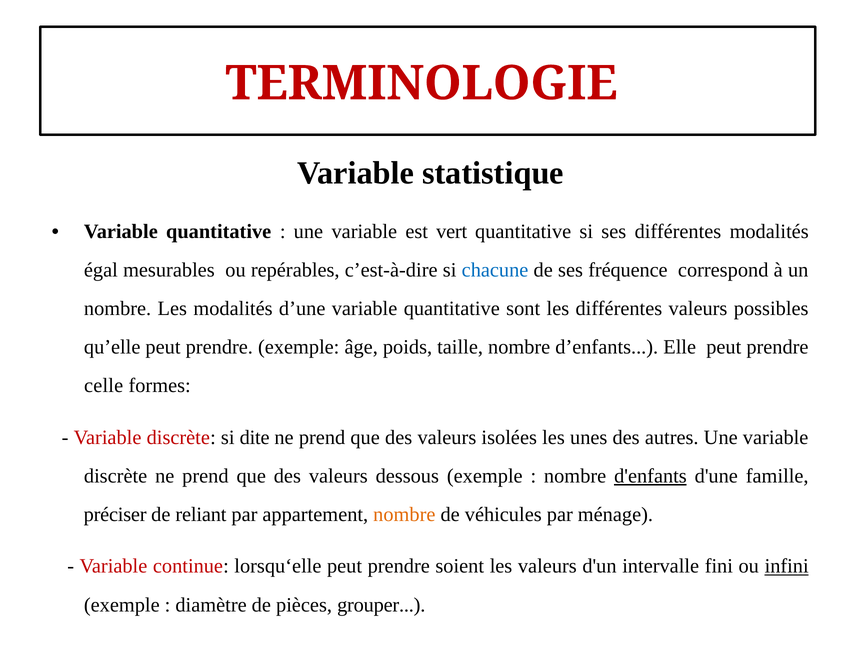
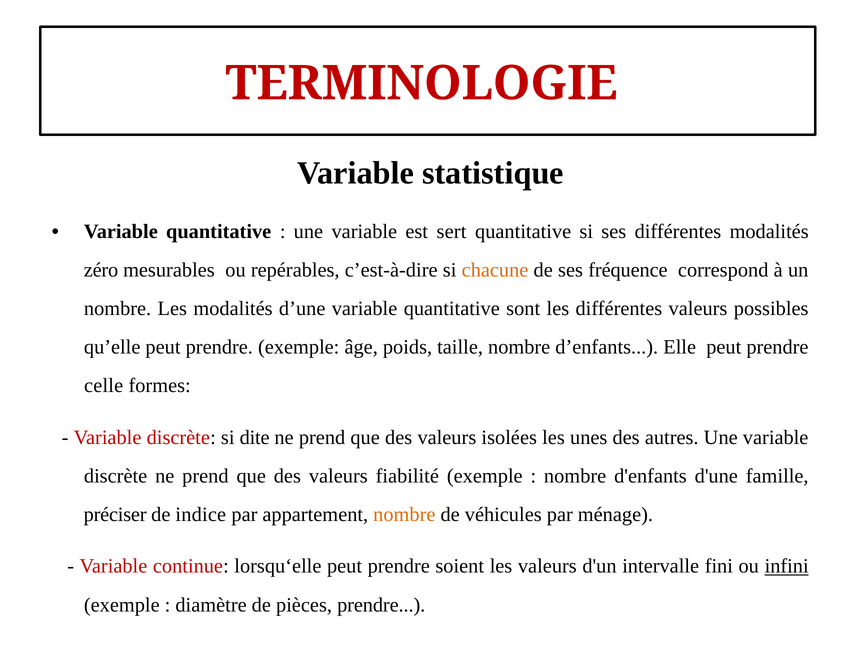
vert: vert -> sert (452, 231)
égal: égal -> zéro (101, 270)
chacune colour: blue -> orange (495, 270)
dessous: dessous -> fiabilité (407, 476)
d'enfants underline: present -> none (650, 476)
reliant: reliant -> indice (201, 514)
pièces grouper: grouper -> prendre (381, 605)
